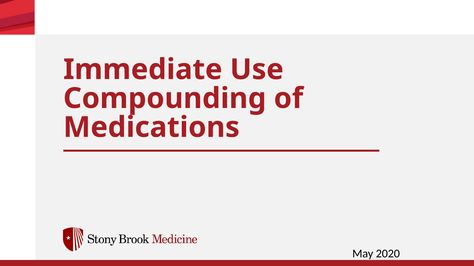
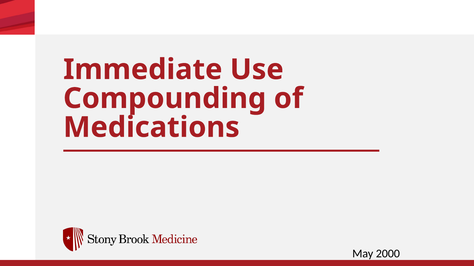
2020: 2020 -> 2000 (388, 254)
